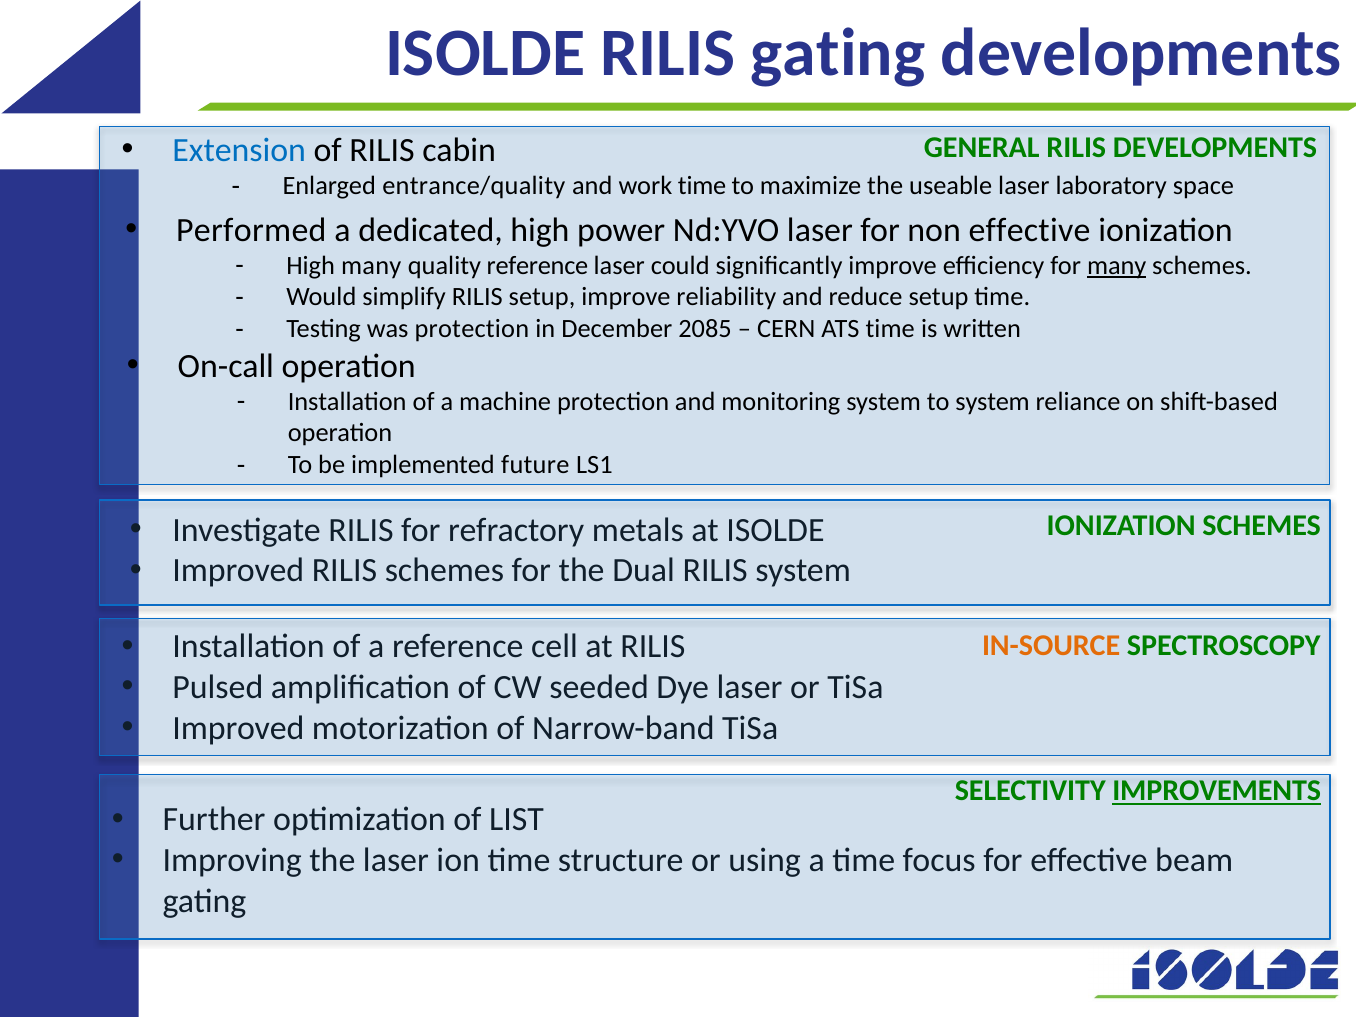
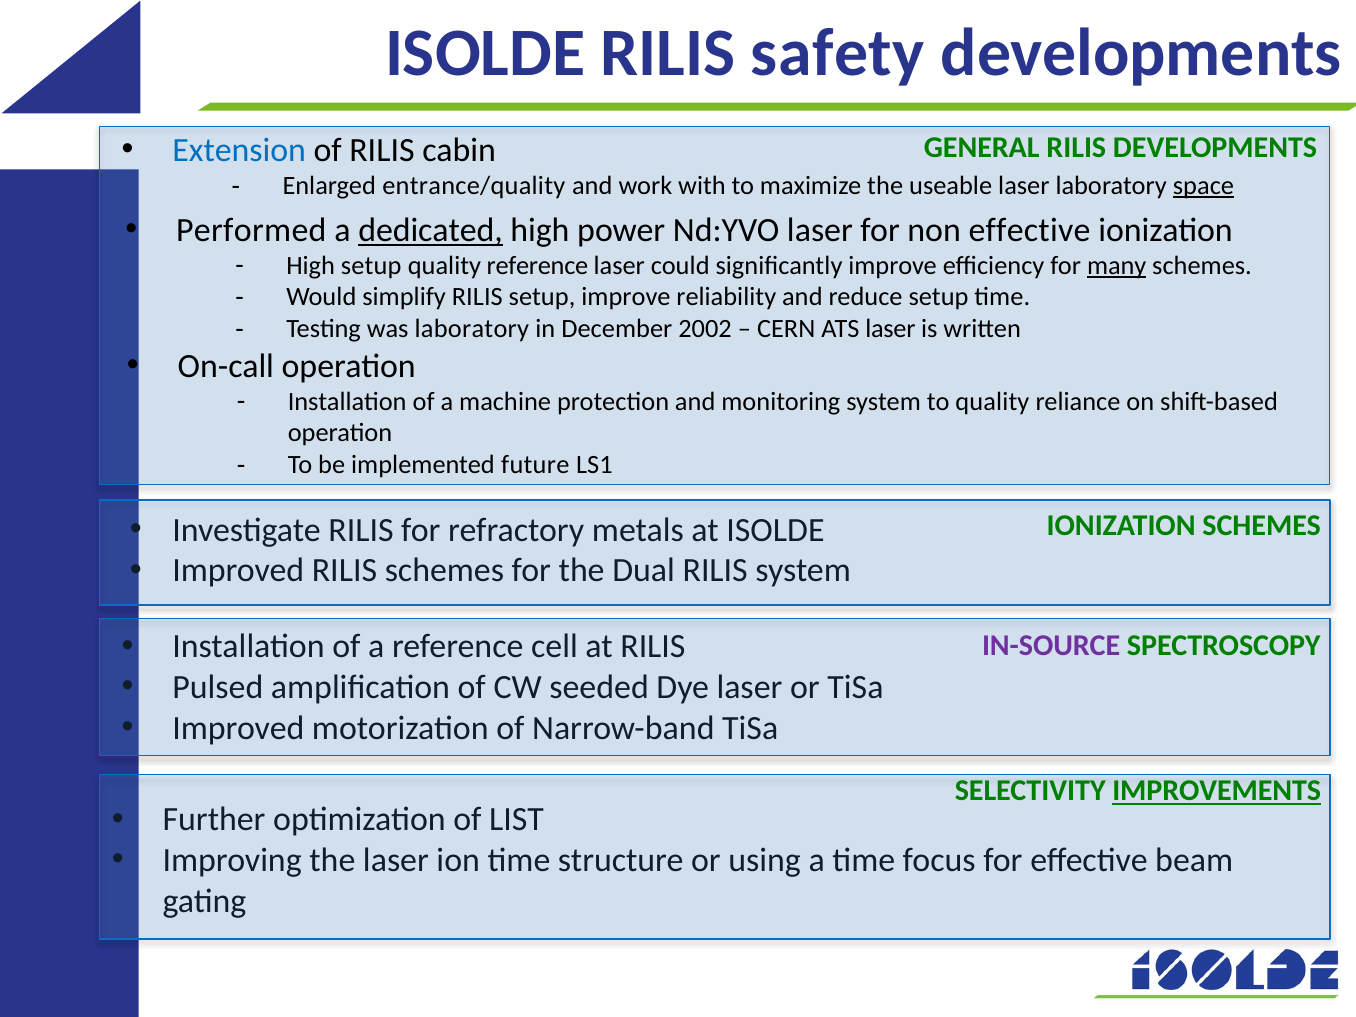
RILIS gating: gating -> safety (838, 53)
work time: time -> with (702, 186)
space underline: none -> present (1203, 186)
dedicated underline: none -> present (431, 230)
High many: many -> setup (371, 266)
was protection: protection -> laboratory (472, 329)
2085: 2085 -> 2002 (705, 329)
ATS time: time -> laser (890, 329)
to system: system -> quality (992, 401)
IN-SOURCE colour: orange -> purple (1051, 645)
